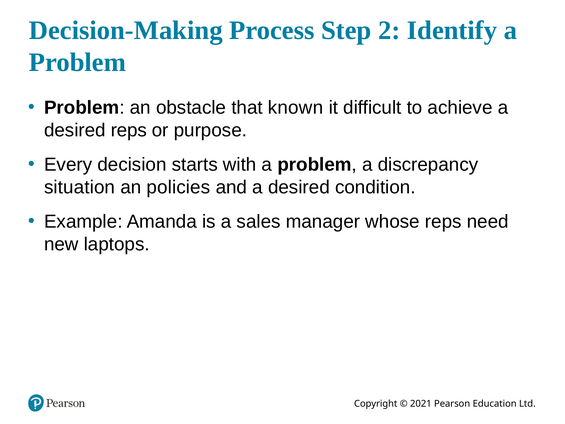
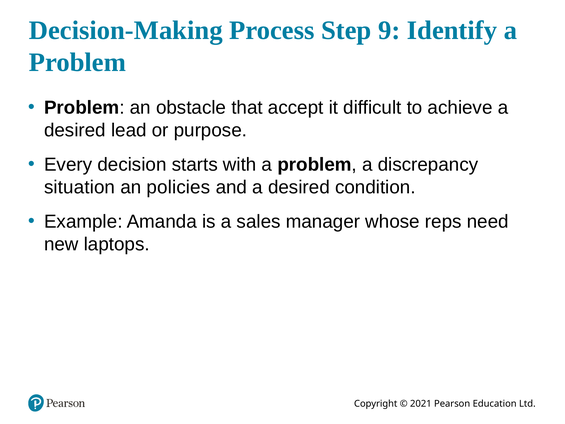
2: 2 -> 9 (389, 30)
known: known -> accept (296, 107)
desired reps: reps -> lead (129, 130)
